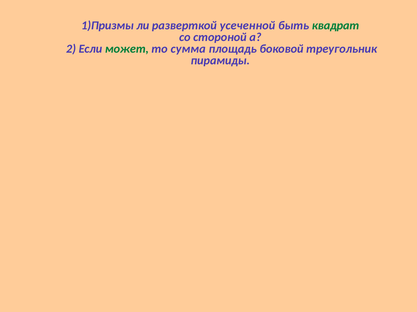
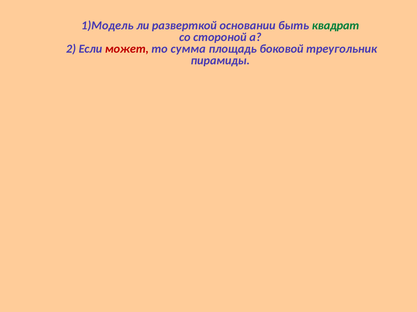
1)Призмы: 1)Призмы -> 1)Модель (107, 26)
усеченной: усеченной -> основании (248, 26)
может colour: green -> red (127, 49)
